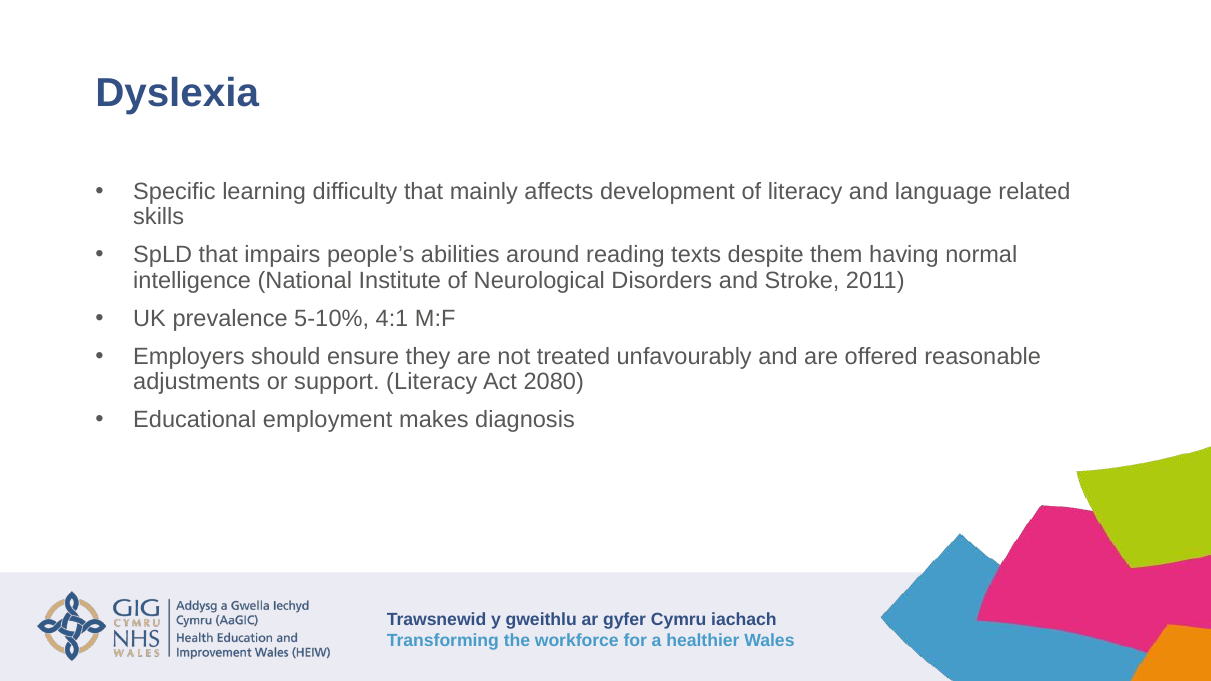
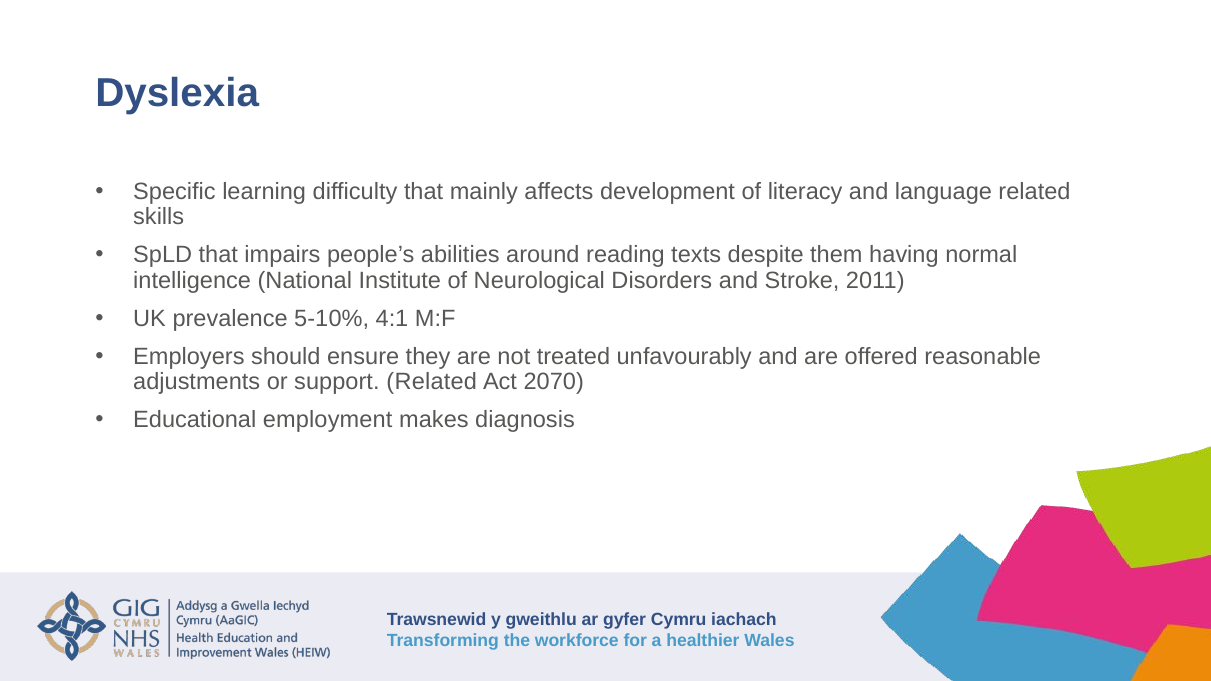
support Literacy: Literacy -> Related (432, 382)
2080: 2080 -> 2070 (554, 382)
